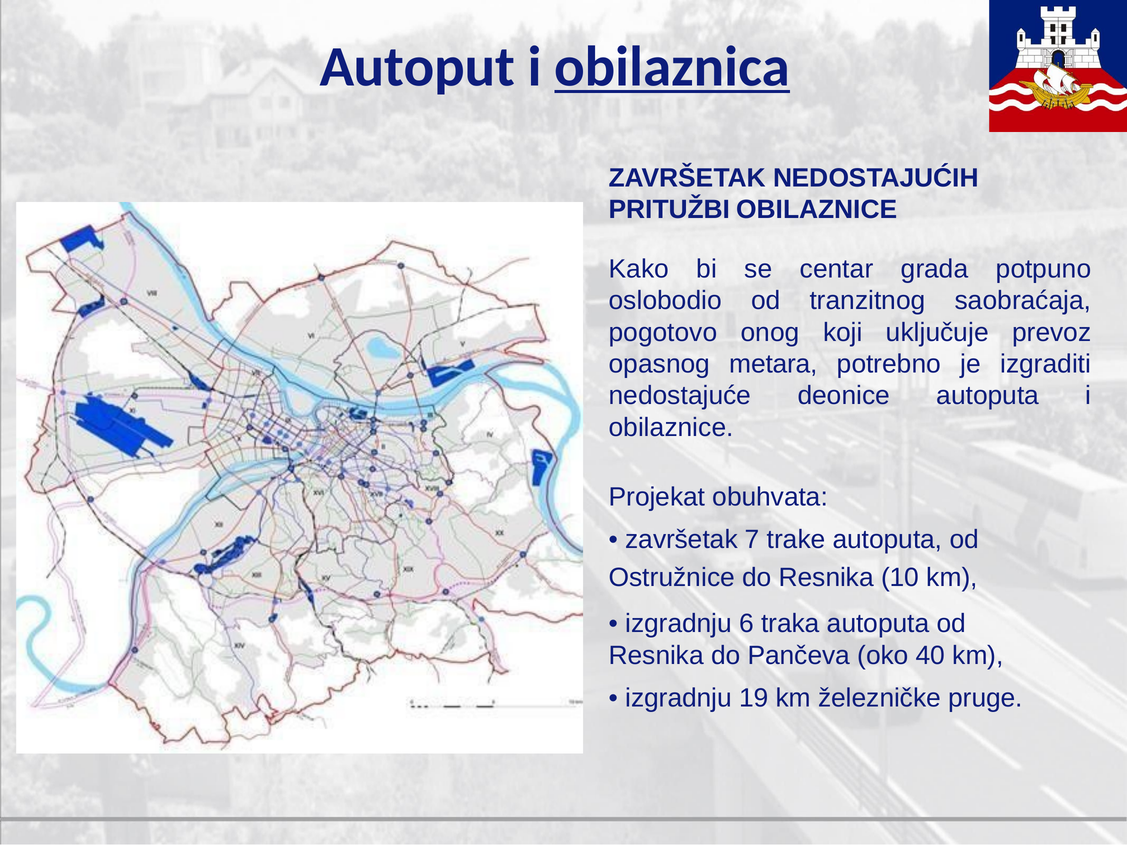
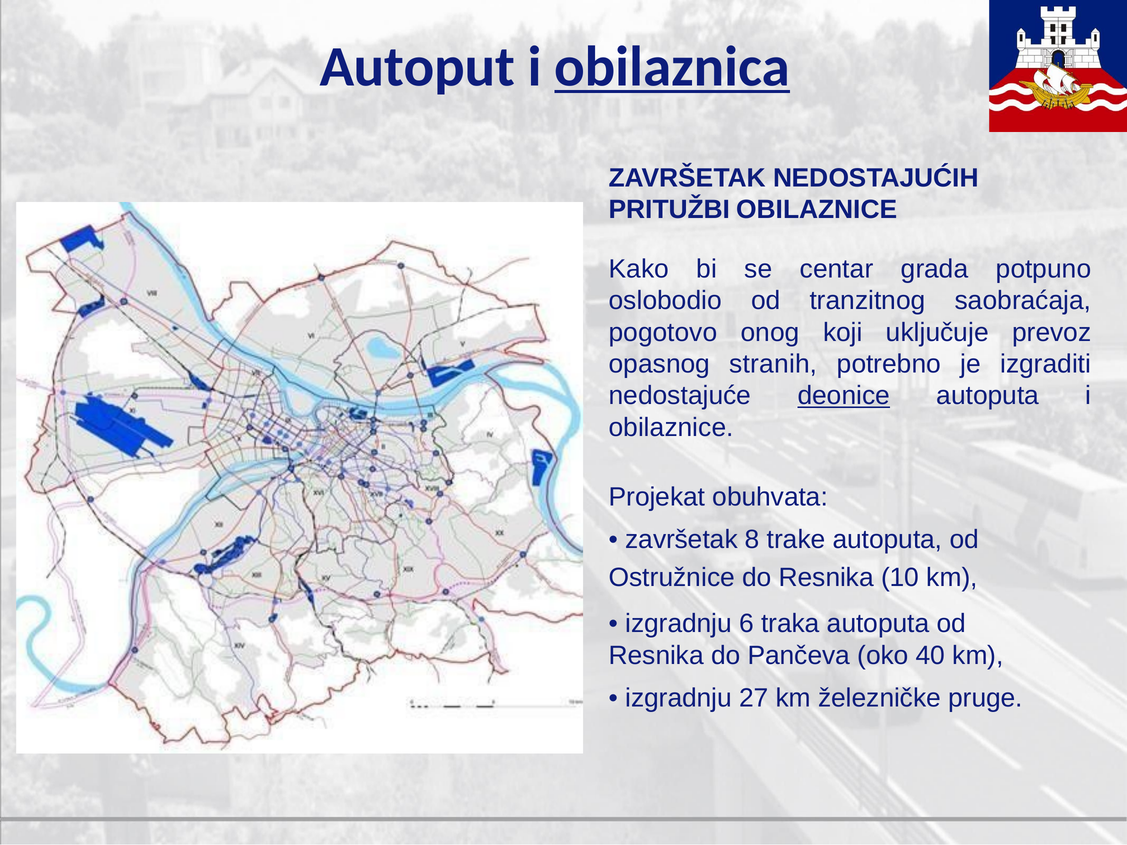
metara: metara -> stranih (773, 364)
deonice underline: none -> present (844, 396)
7: 7 -> 8 (752, 540)
19: 19 -> 27 (754, 698)
